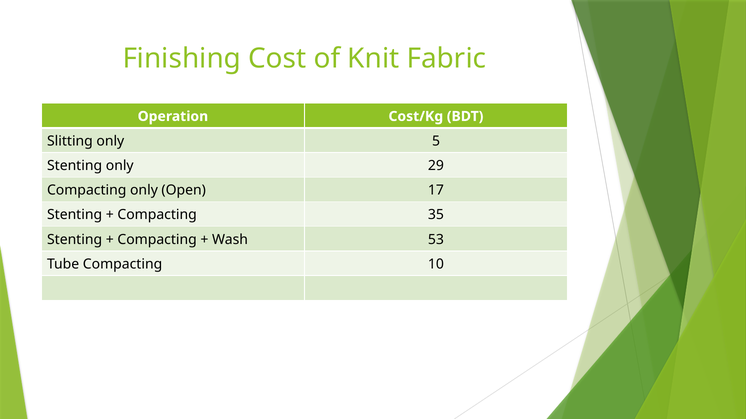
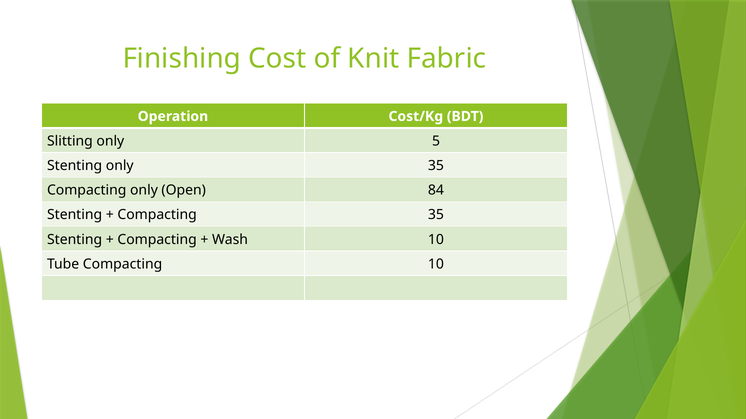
only 29: 29 -> 35 (436, 166)
17: 17 -> 84 (436, 190)
Wash 53: 53 -> 10 (436, 240)
